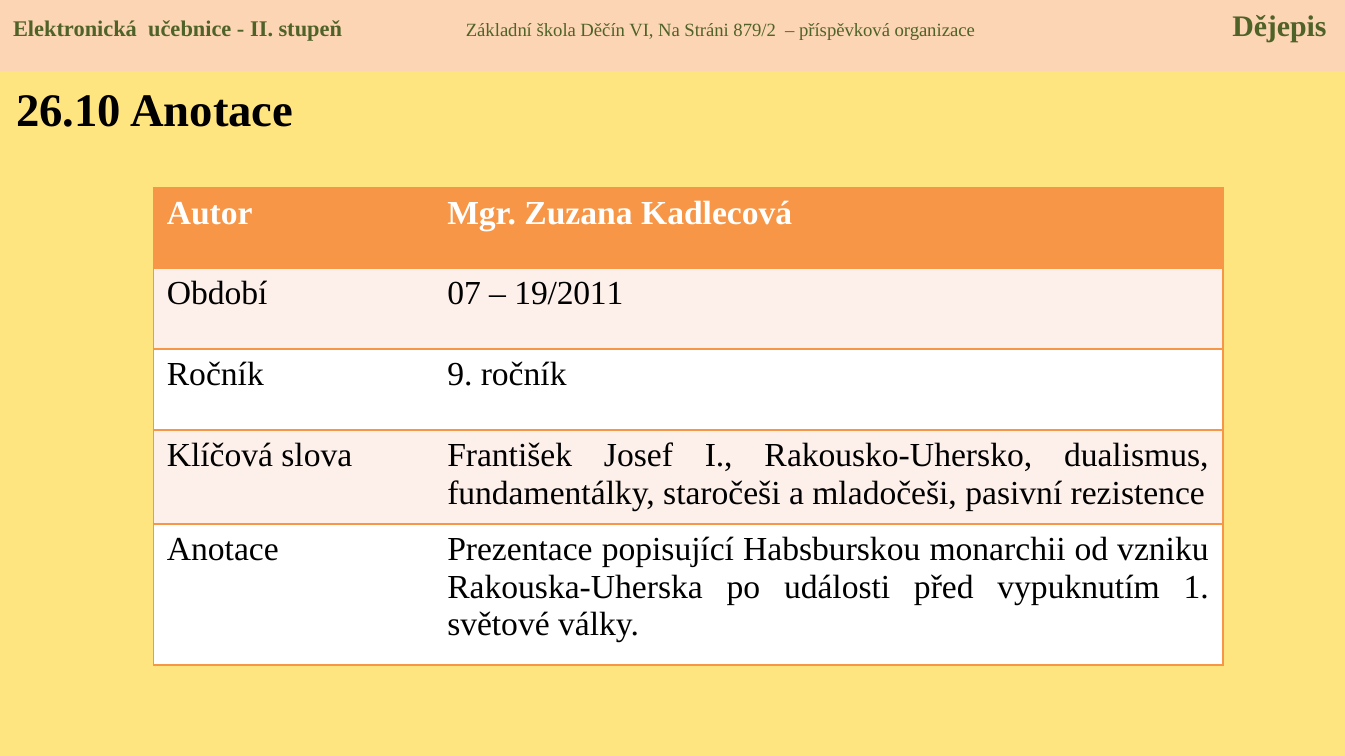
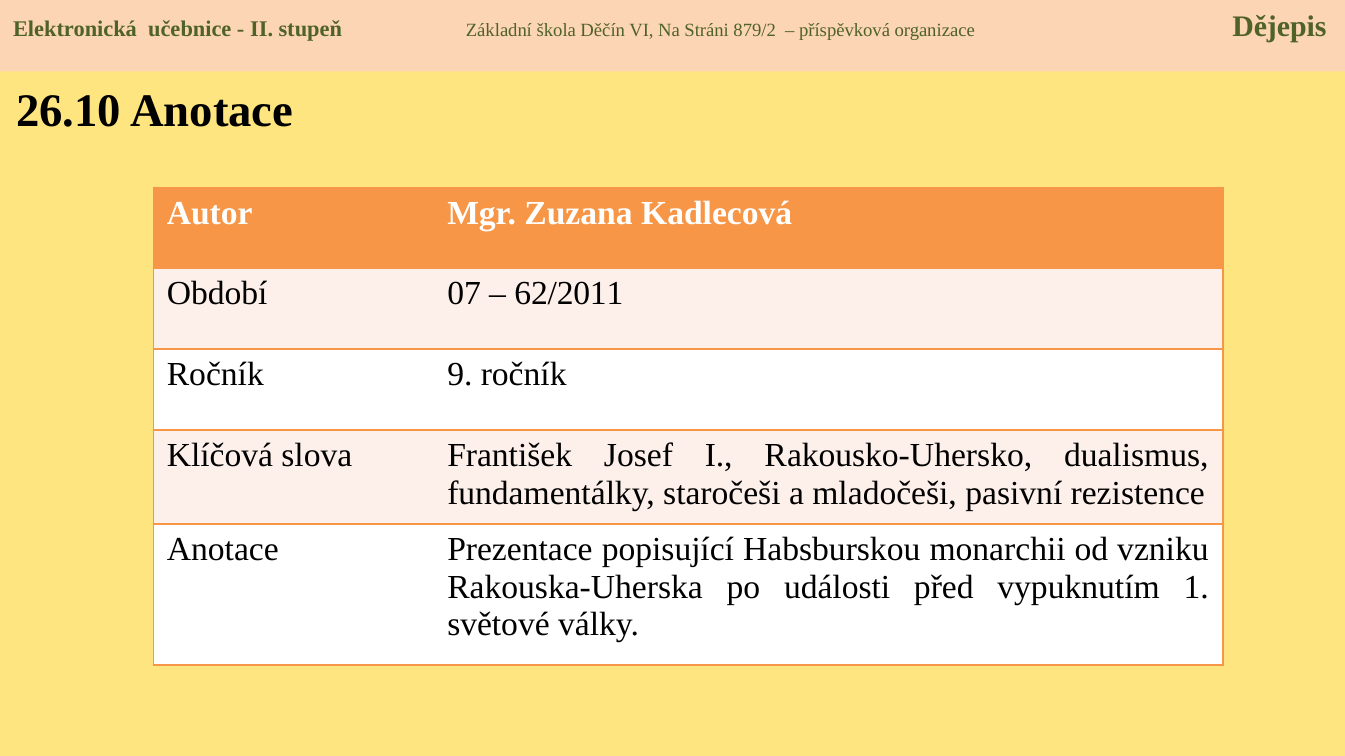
19/2011: 19/2011 -> 62/2011 (569, 294)
